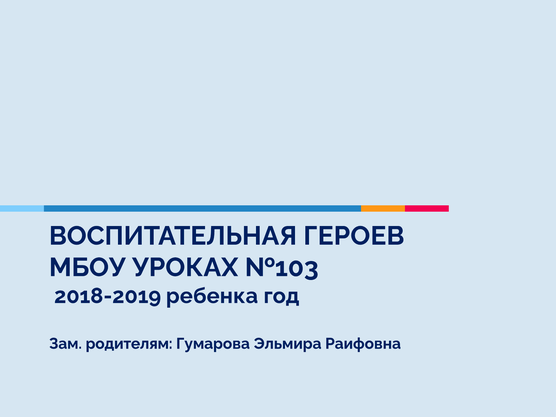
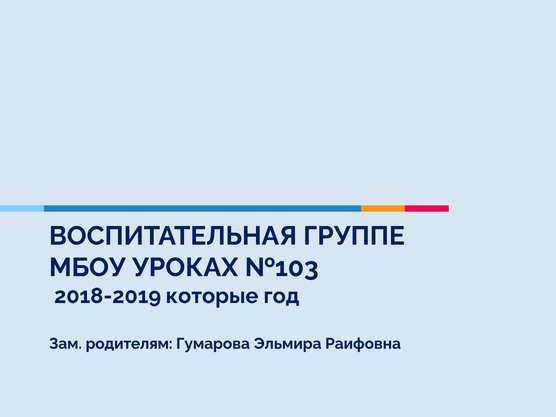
ГЕРОЕВ: ГЕРОЕВ -> ГРУППЕ (354, 236)
ребенка: ребенка -> которые (212, 296)
